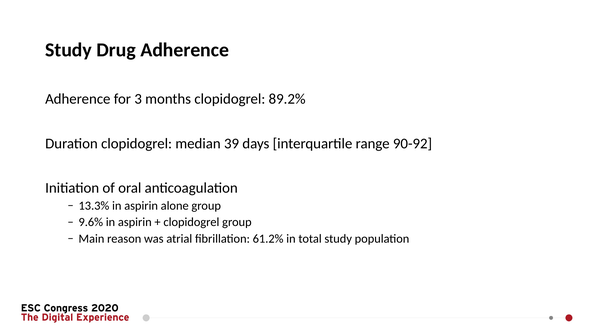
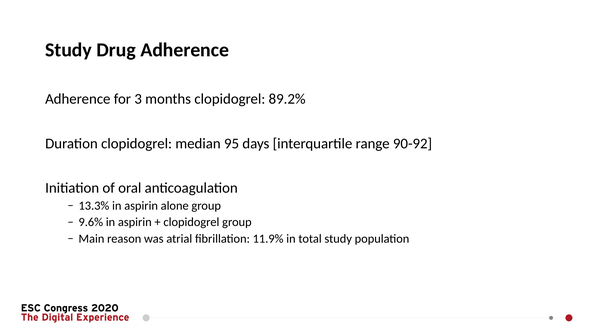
39: 39 -> 95 (232, 143)
61.2%: 61.2% -> 11.9% (268, 238)
